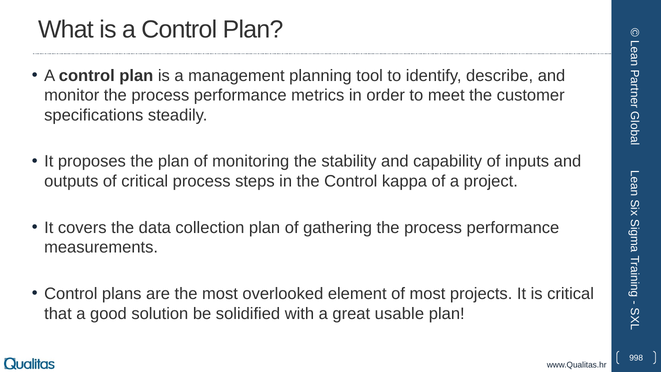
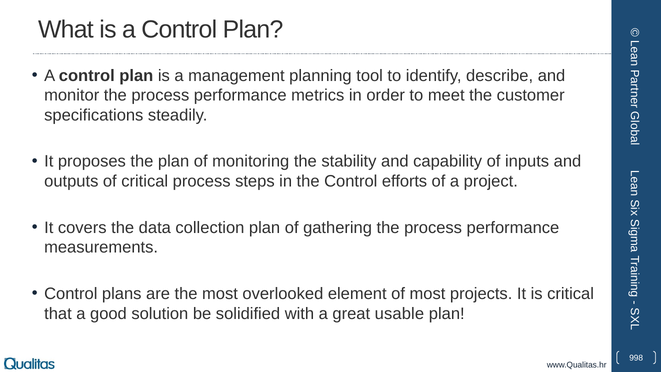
kappa: kappa -> efforts (405, 181)
